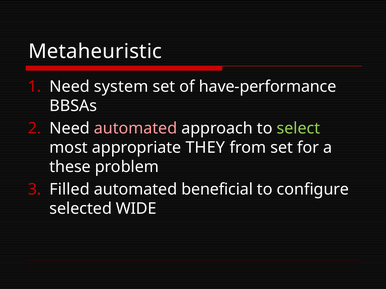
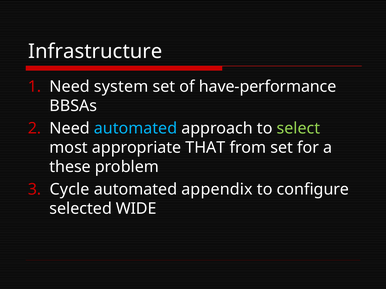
Metaheuristic: Metaheuristic -> Infrastructure (95, 51)
automated colour: pink -> light blue (136, 129)
THEY: THEY -> THAT (205, 148)
Filled: Filled -> Cycle (70, 190)
beneficial: beneficial -> appendix (217, 190)
